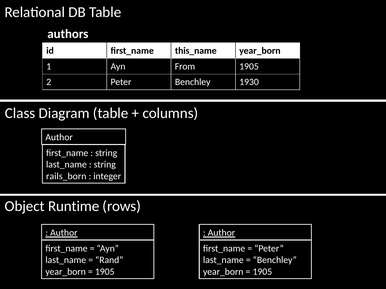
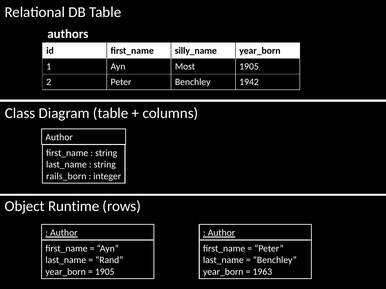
this_name: this_name -> silly_name (196, 51)
From: From -> Most (185, 66)
1930: 1930 -> 1942 (249, 82)
1905: 1905 -> 1963 (262, 272)
